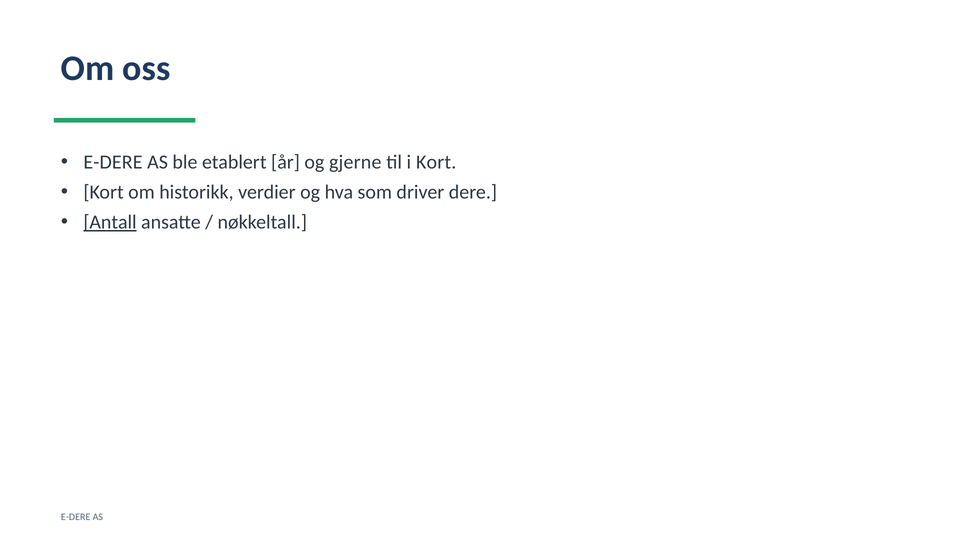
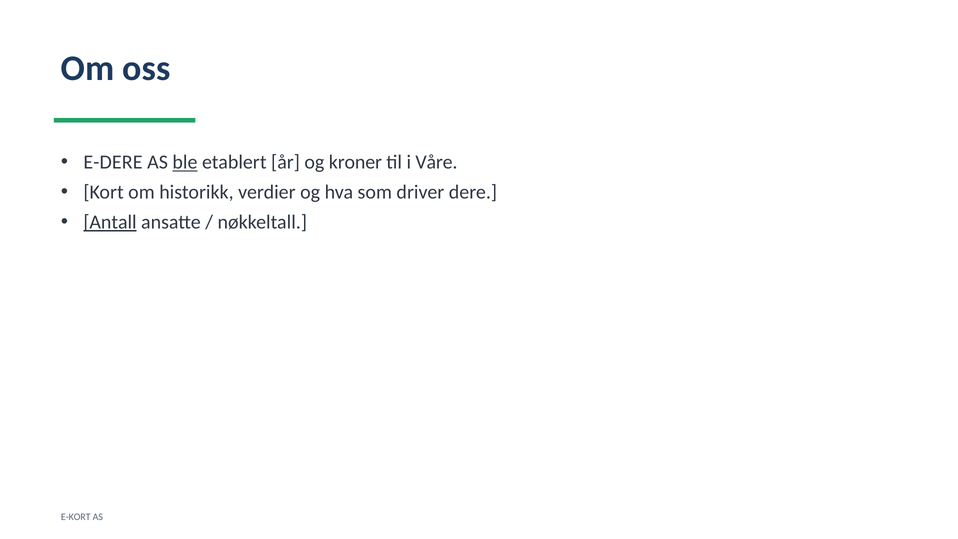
ble underline: none -> present (185, 162)
gjerne: gjerne -> kroner (355, 162)
i Kort: Kort -> Våre (436, 162)
E-DERE: E-DERE -> E-KORT (76, 517)
